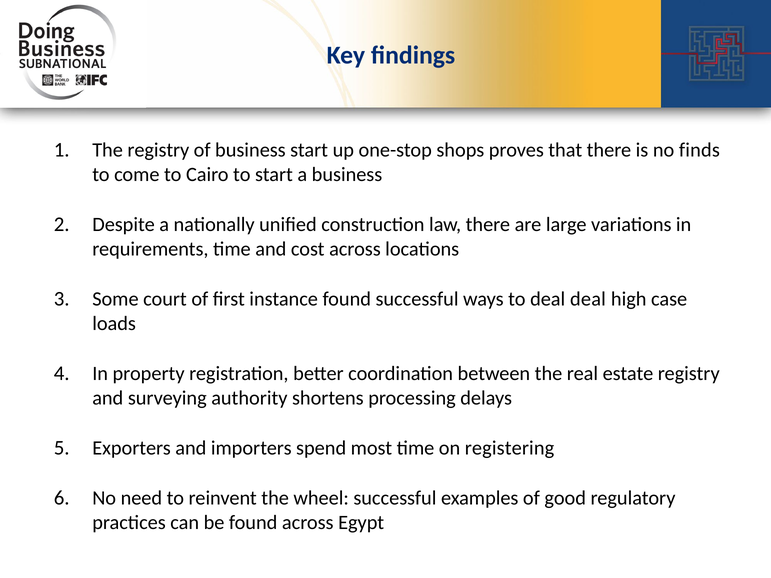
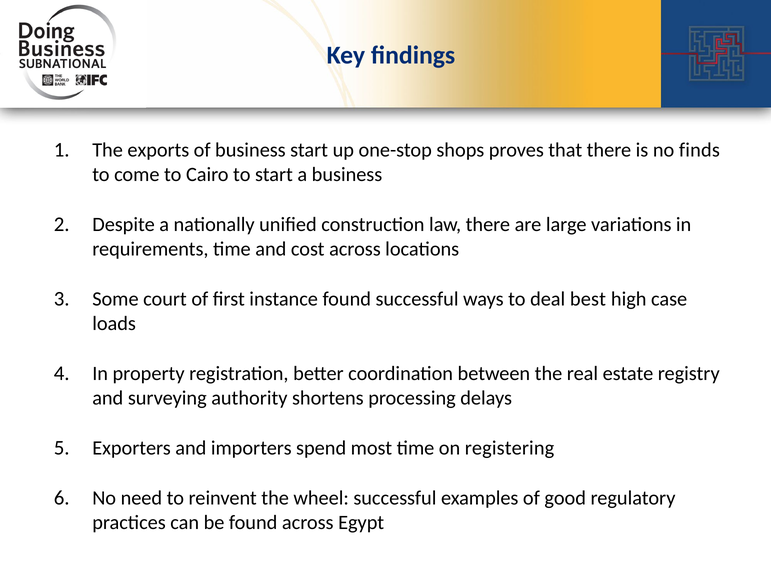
The registry: registry -> exports (158, 150)
deal deal: deal -> best (588, 299)
